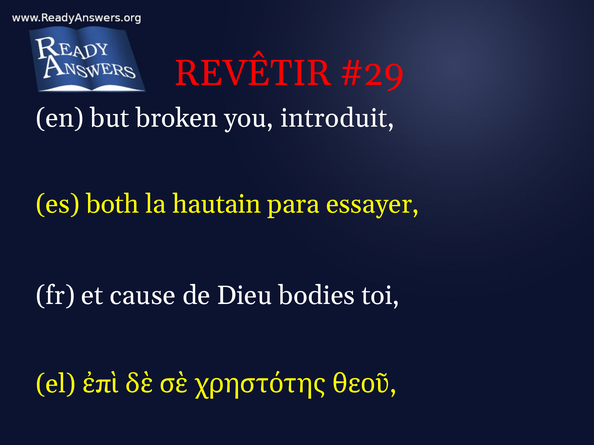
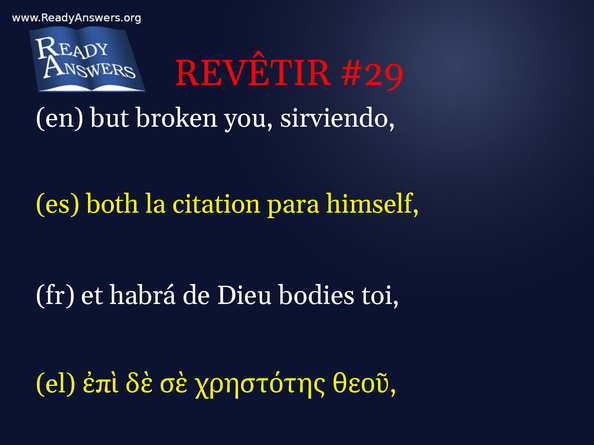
introduit: introduit -> sirviendo (338, 118)
hautain: hautain -> citation (217, 204)
essayer: essayer -> himself (373, 204)
cause: cause -> habrá (143, 296)
